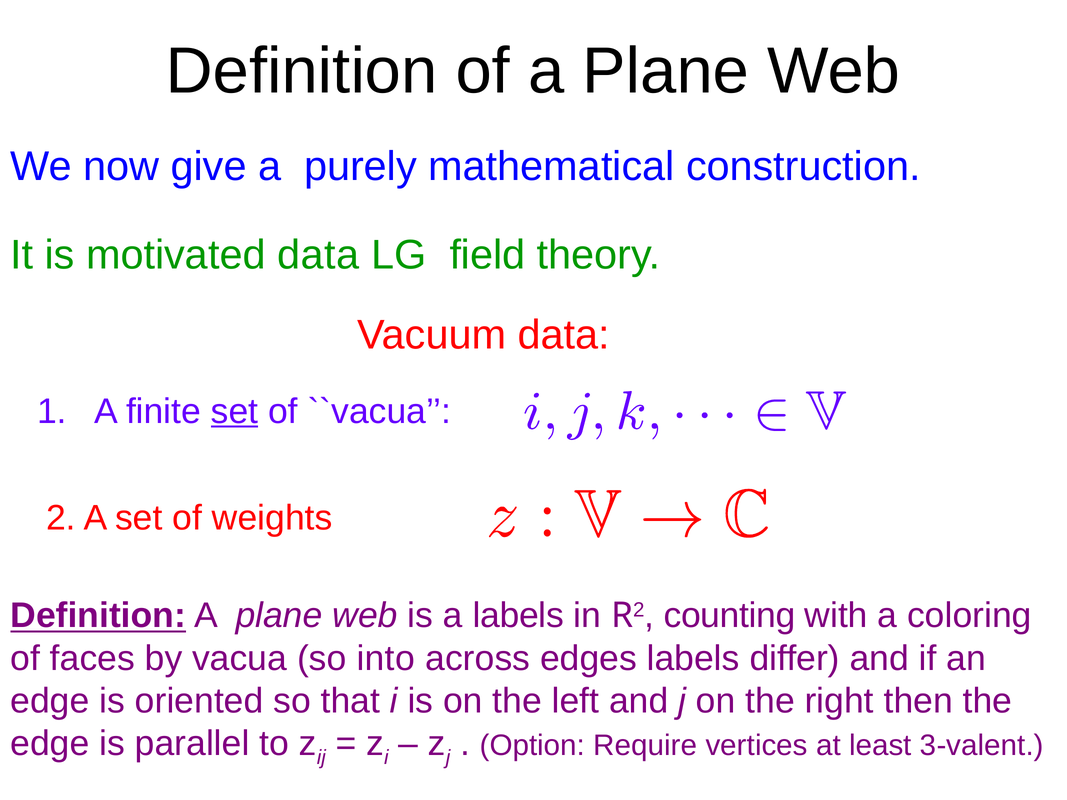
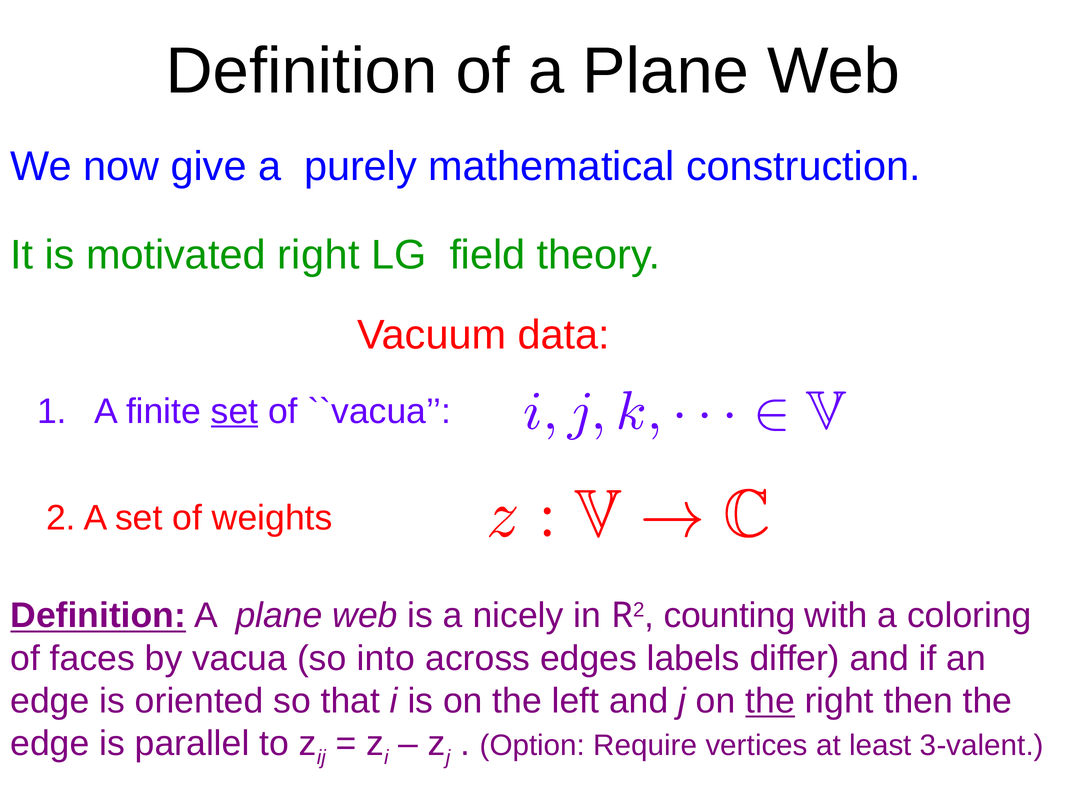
motivated data: data -> right (318, 255)
a labels: labels -> nicely (518, 616)
the underline: none -> present (770, 701)
